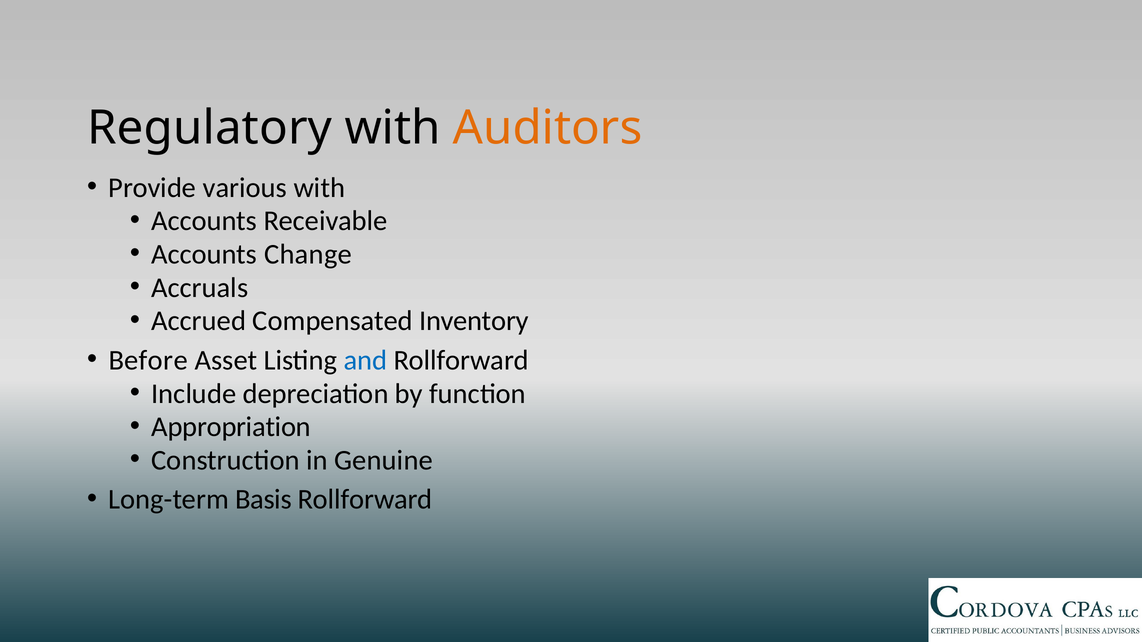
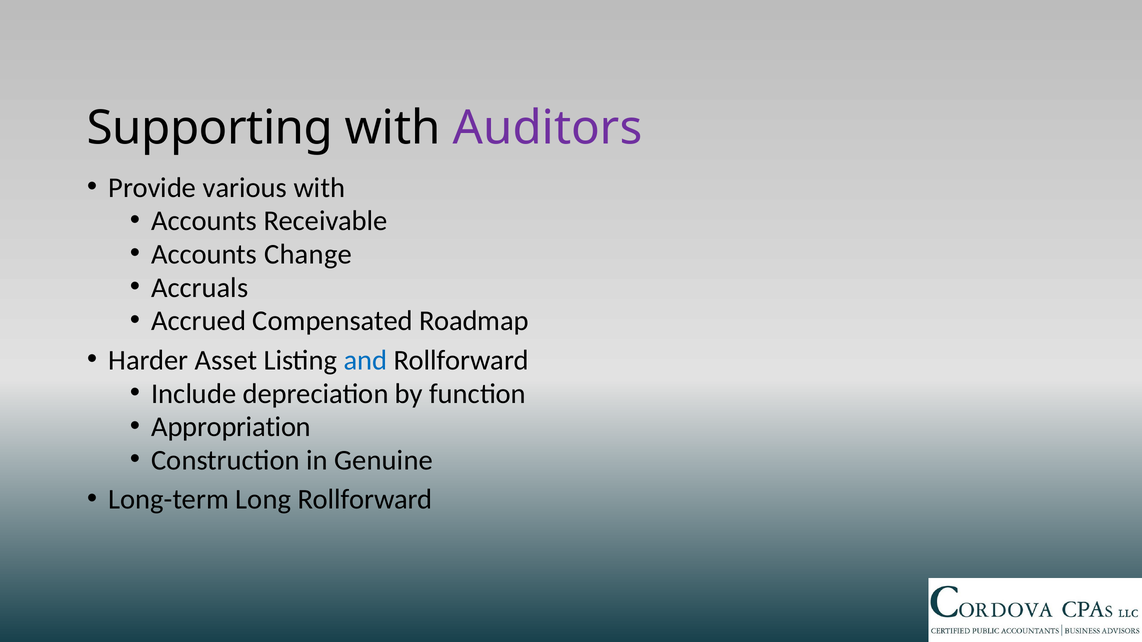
Regulatory: Regulatory -> Supporting (210, 128)
Auditors colour: orange -> purple (548, 128)
Inventory: Inventory -> Roadmap (474, 321)
Before: Before -> Harder (148, 360)
Basis: Basis -> Long (263, 500)
